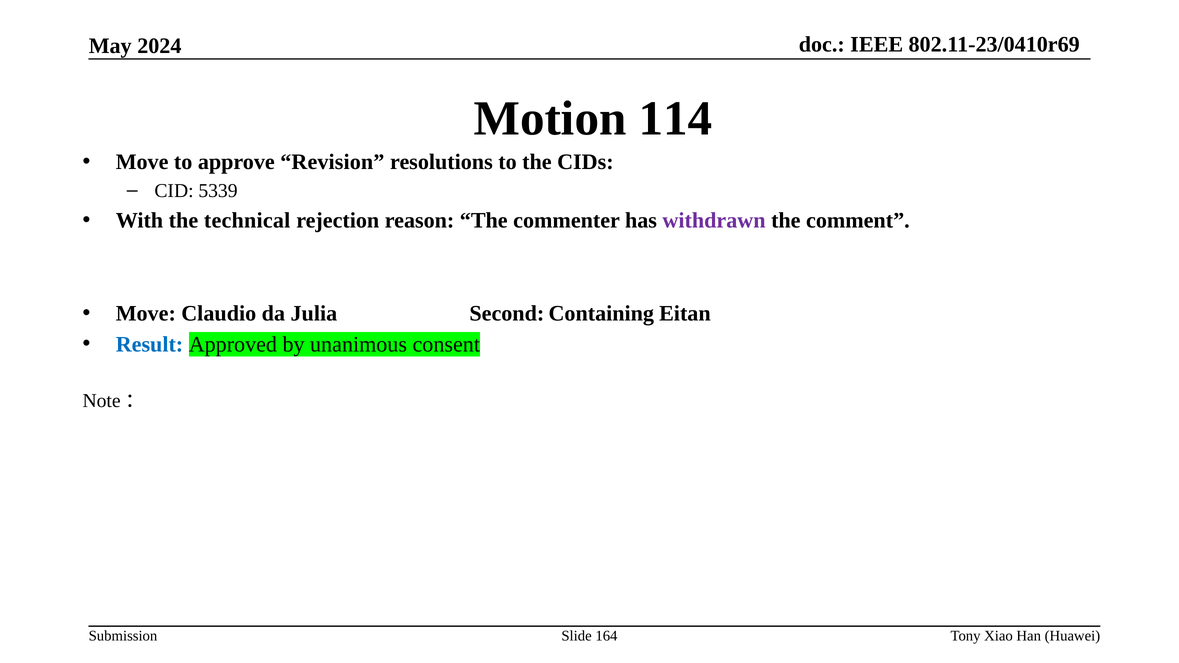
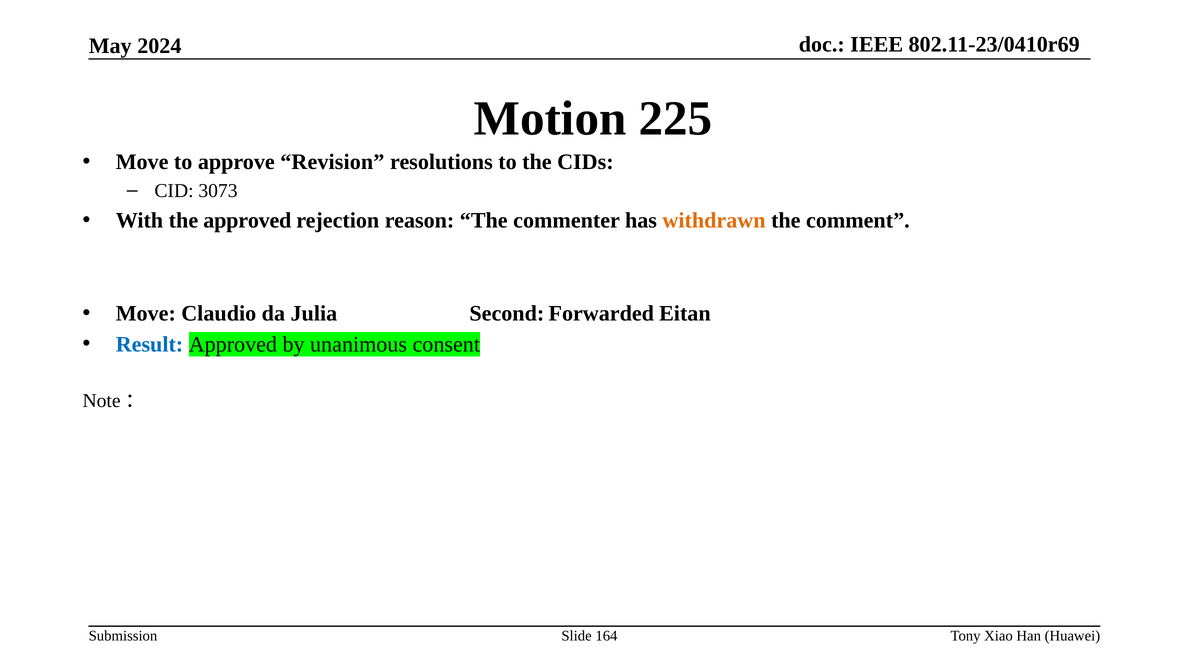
114: 114 -> 225 (675, 118)
5339: 5339 -> 3073 (218, 191)
the technical: technical -> approved (247, 221)
withdrawn colour: purple -> orange (714, 221)
Containing: Containing -> Forwarded (601, 314)
